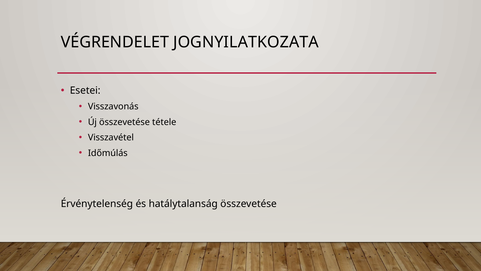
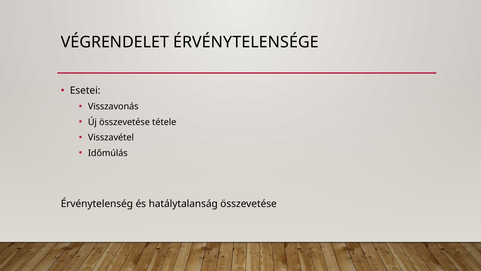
JOGNYILATKOZATA: JOGNYILATKOZATA -> ÉRVÉNYTELENSÉGE (246, 42)
